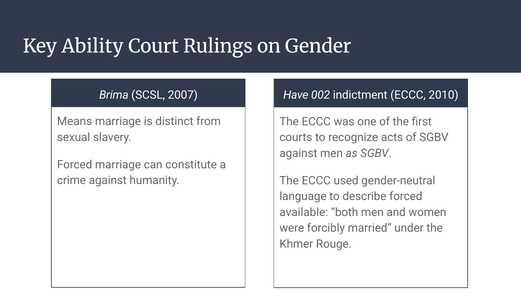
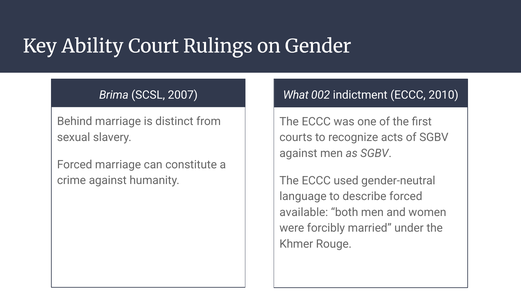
Have: Have -> What (296, 95)
Means: Means -> Behind (75, 121)
